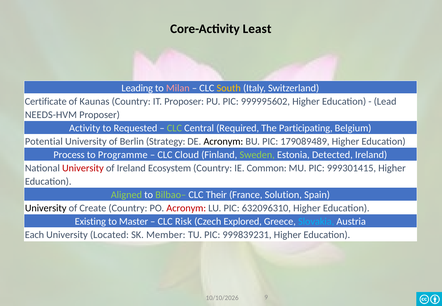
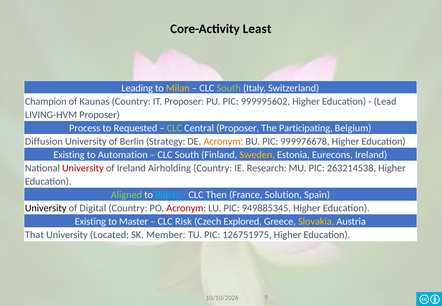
Milan colour: pink -> yellow (178, 88)
South colour: yellow -> light green (229, 88)
Certificate: Certificate -> Champion (46, 101)
NEEDS-HVM: NEEDS-HVM -> LIVING-HVM (51, 115)
Activity: Activity -> Process (85, 128)
Central Required: Required -> Proposer (238, 128)
Potential: Potential -> Diffusion (44, 141)
Acronym colour: black -> orange (223, 141)
179089489: 179089489 -> 999976678 (305, 141)
Process: Process -> Existing (69, 155)
Programme: Programme -> Automation (123, 155)
Cloud: Cloud -> South (187, 155)
Sweden colour: light green -> yellow (257, 155)
Detected: Detected -> Eurecons (332, 155)
Ecosystem: Ecosystem -> Airholding (170, 168)
Common: Common -> Research (267, 168)
999301415: 999301415 -> 263214538 (351, 168)
Bilbao– colour: light green -> light blue (171, 195)
Their: Their -> Then (216, 195)
Create: Create -> Digital (93, 208)
632096310: 632096310 -> 949885345 (266, 208)
Slovakia colour: light blue -> yellow (316, 221)
Each: Each -> That (34, 235)
999839231: 999839231 -> 126751975 (247, 235)
